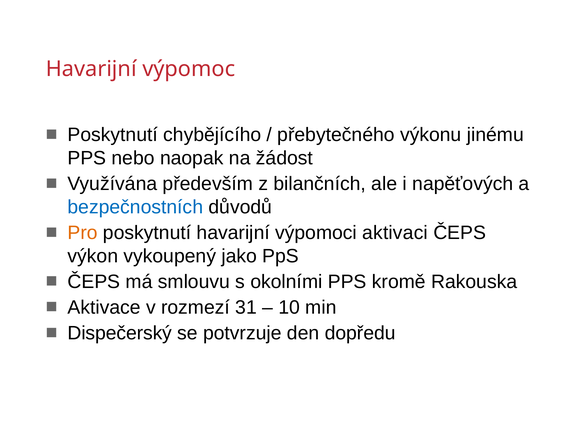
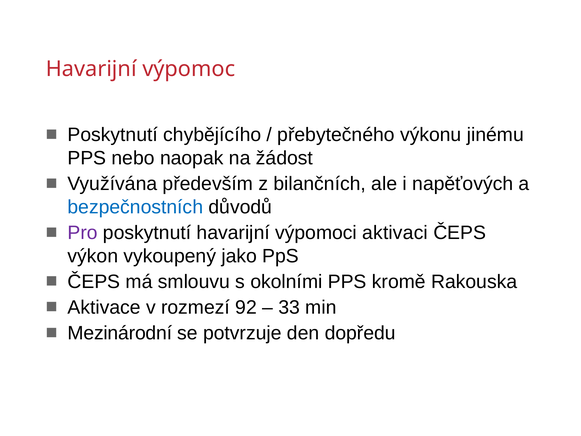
Pro colour: orange -> purple (83, 233)
31: 31 -> 92 (246, 307)
10: 10 -> 33 (289, 307)
Dispečerský: Dispečerský -> Mezinárodní (120, 333)
